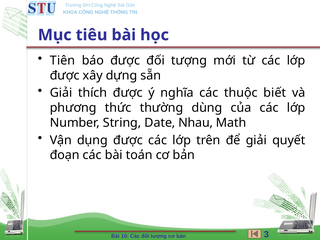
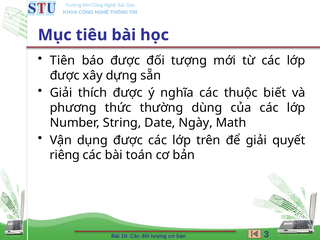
Nhau: Nhau -> Ngày (196, 123)
đoạn: đoạn -> riêng (65, 155)
